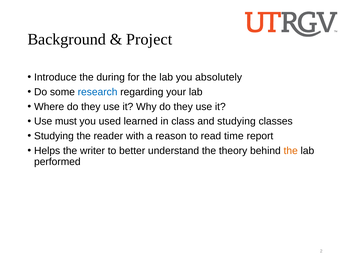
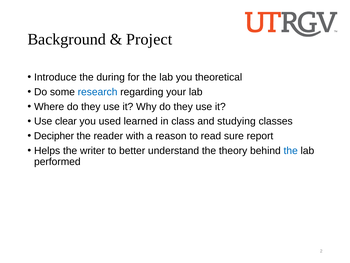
absolutely: absolutely -> theoretical (219, 77)
must: must -> clear (66, 121)
Studying: Studying -> Decipher (54, 136)
time: time -> sure (234, 136)
the colour: orange -> blue (291, 150)
